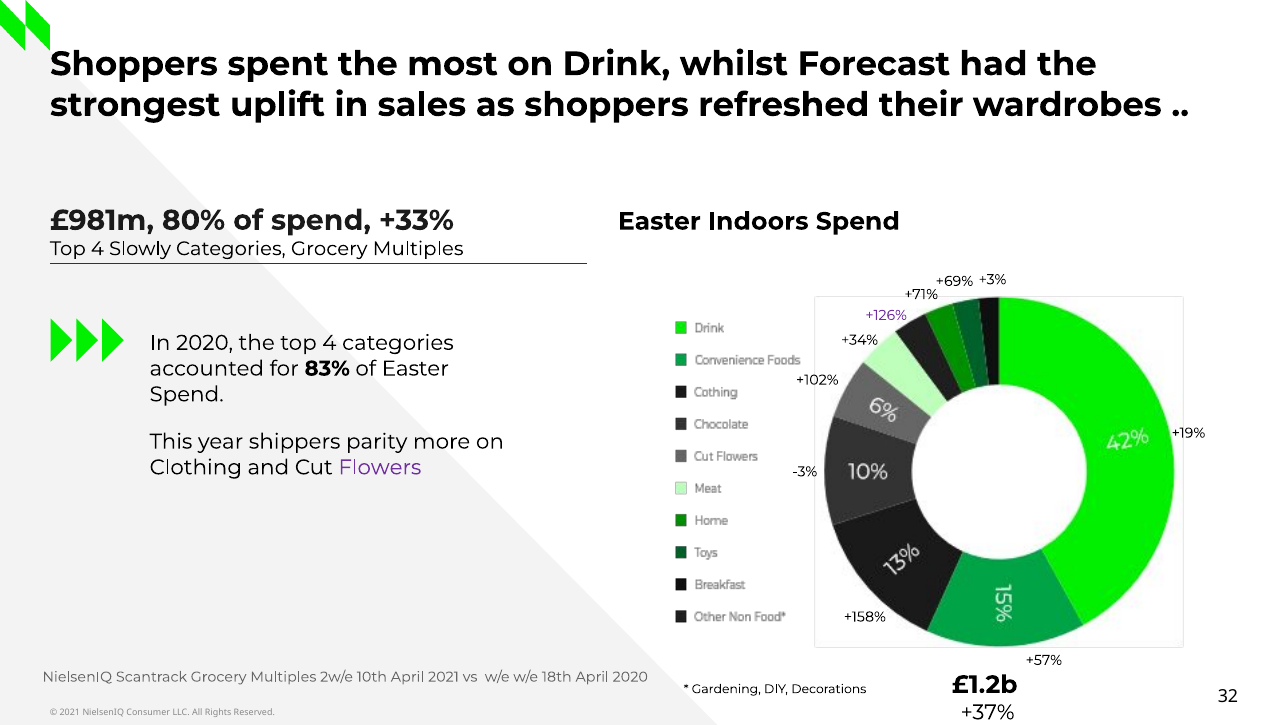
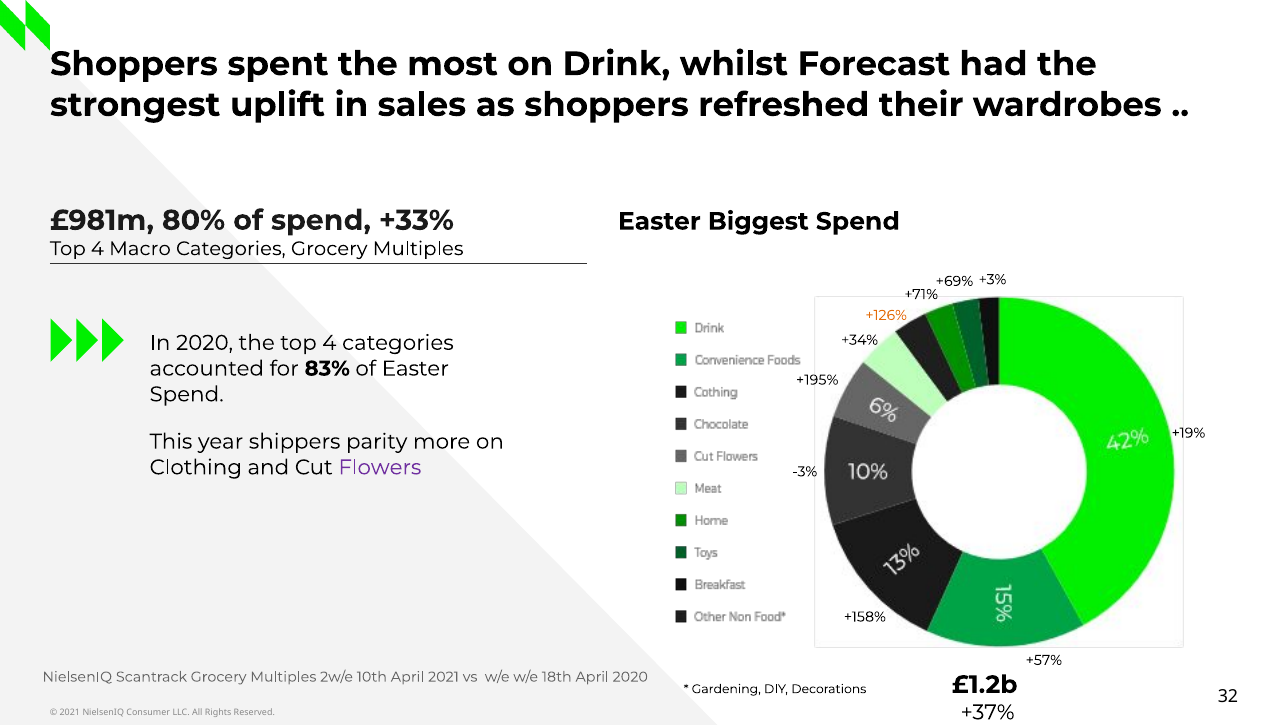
Indoors: Indoors -> Biggest (758, 221)
Slowly: Slowly -> Macro (140, 249)
+126% colour: purple -> orange (886, 315)
+102%: +102% -> +195% (817, 380)
